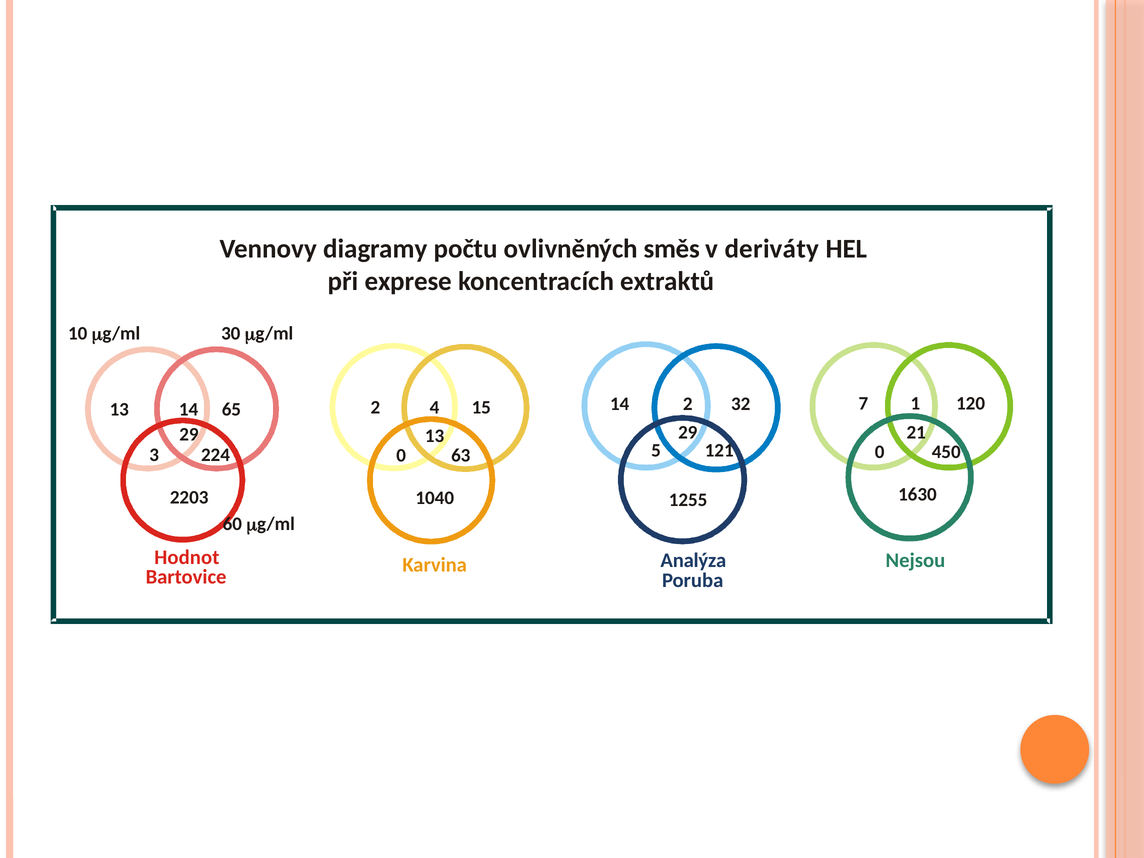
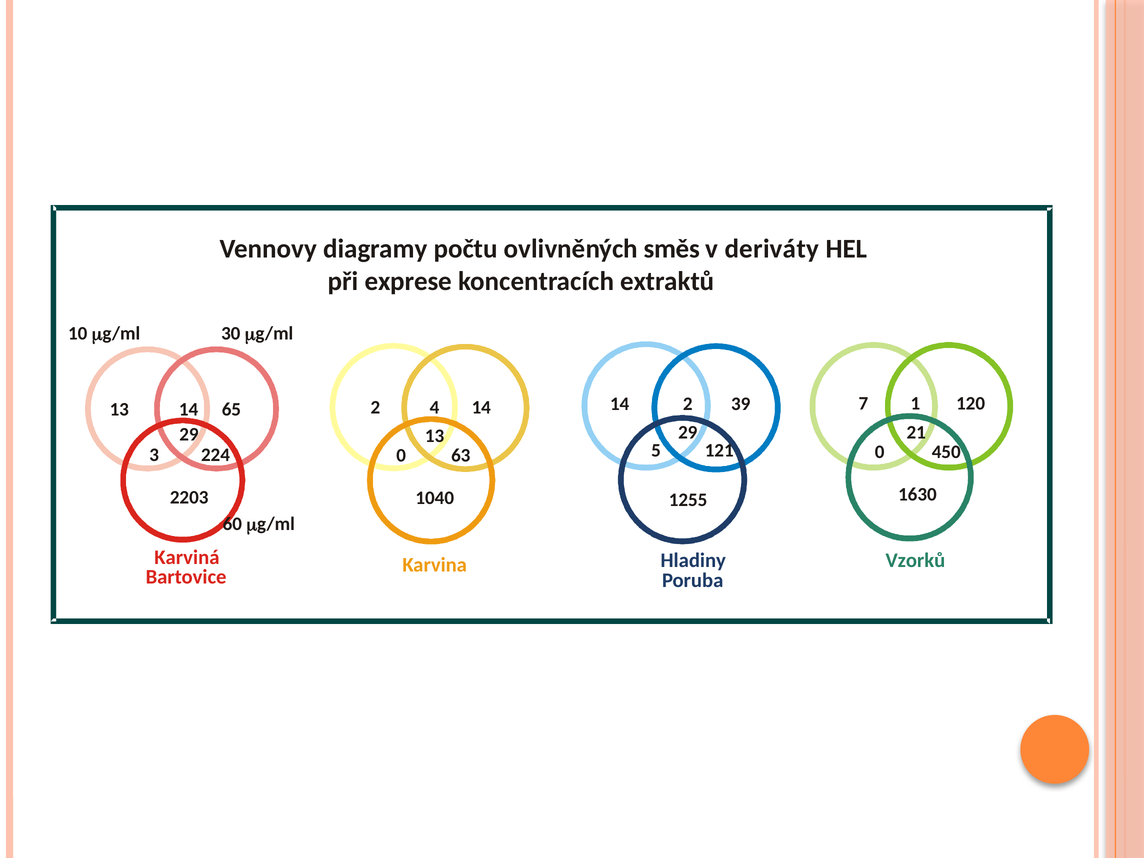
32: 32 -> 39 (741, 404)
4 15: 15 -> 14 (481, 408)
Hodnot: Hodnot -> Karviná (187, 557)
Analýza: Analýza -> Hladiny (693, 560)
Nejsou: Nejsou -> Vzorků (915, 560)
